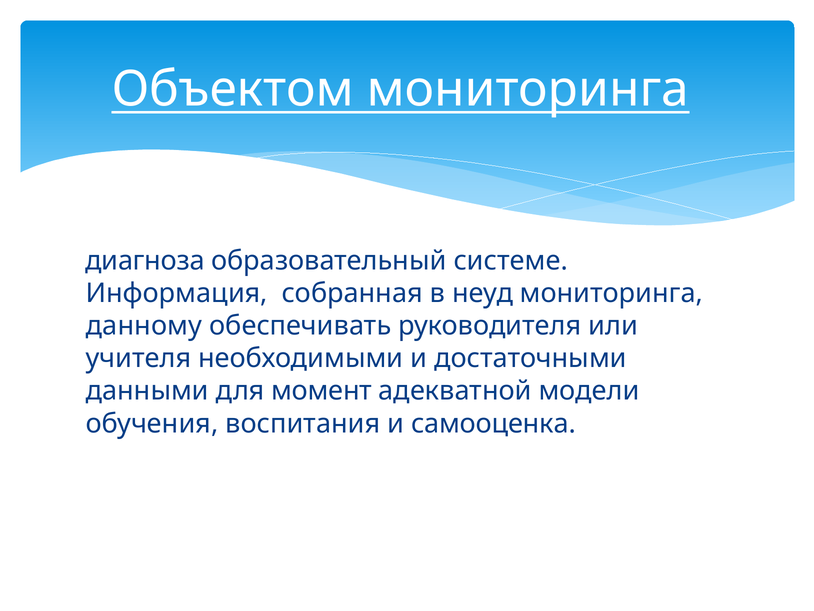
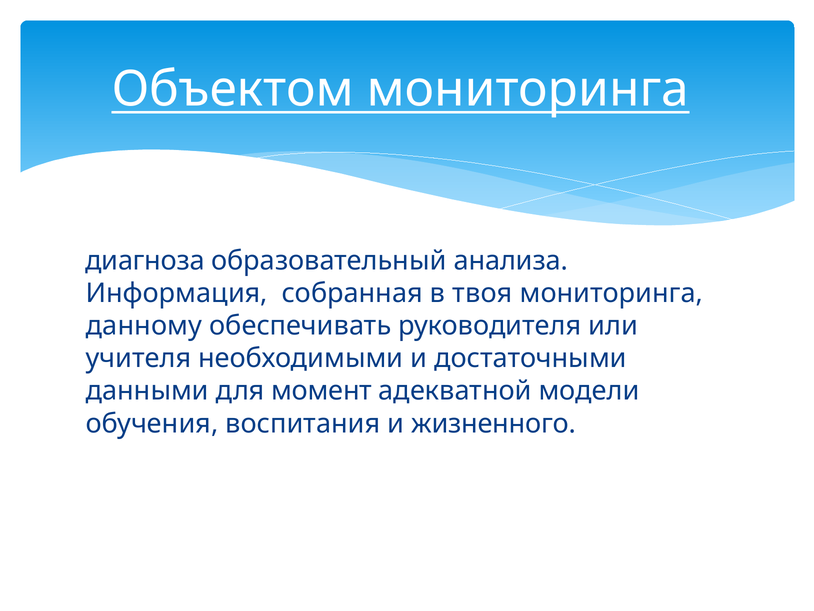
системе: системе -> анализа (511, 260)
неуд: неуд -> твоя (482, 293)
самооценка: самооценка -> жизненного (494, 423)
